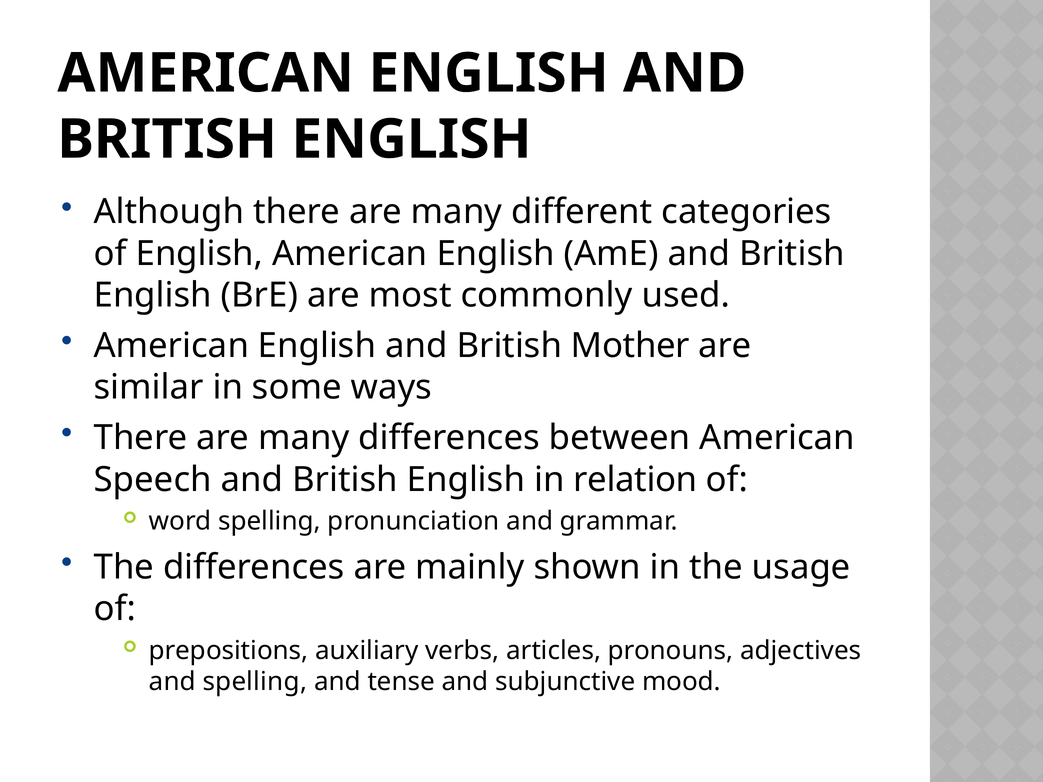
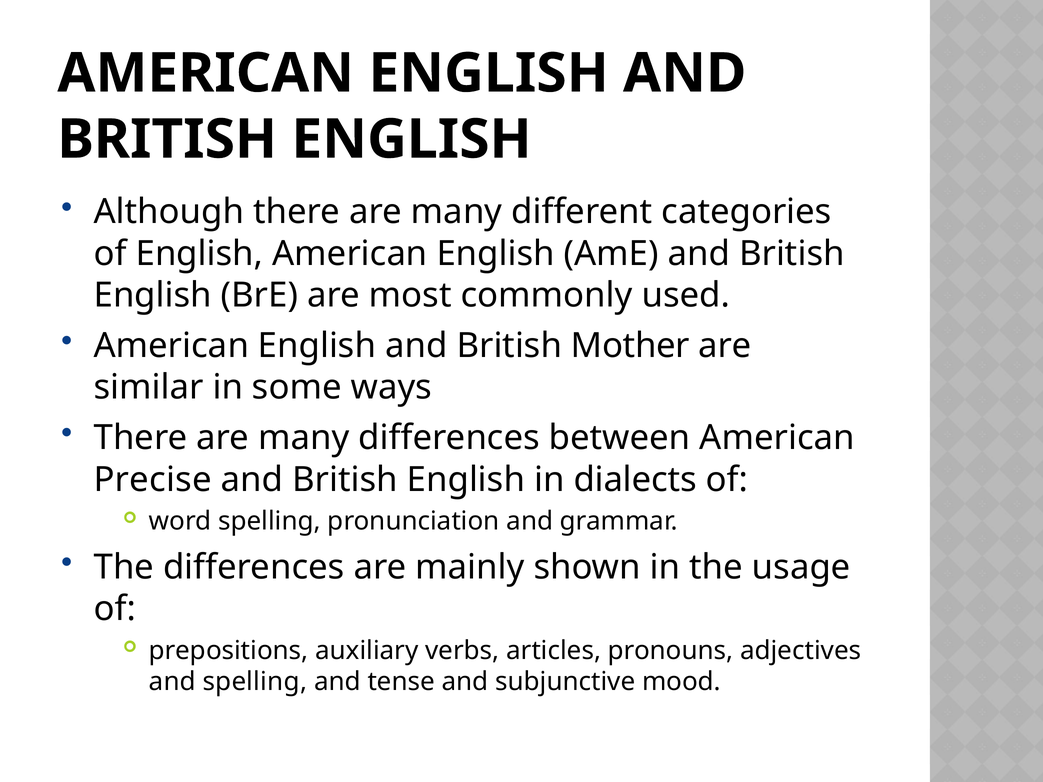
Speech: Speech -> Precise (153, 480)
relation: relation -> dialects (635, 480)
